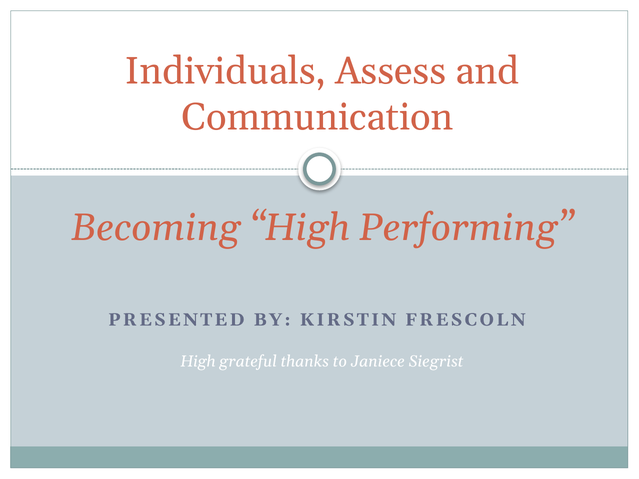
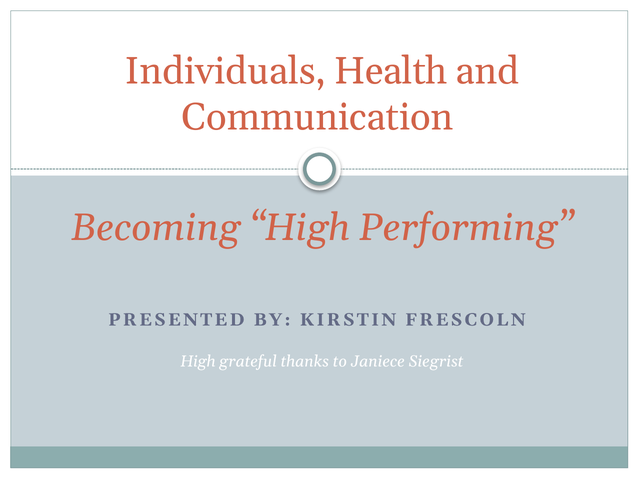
Assess: Assess -> Health (391, 71)
